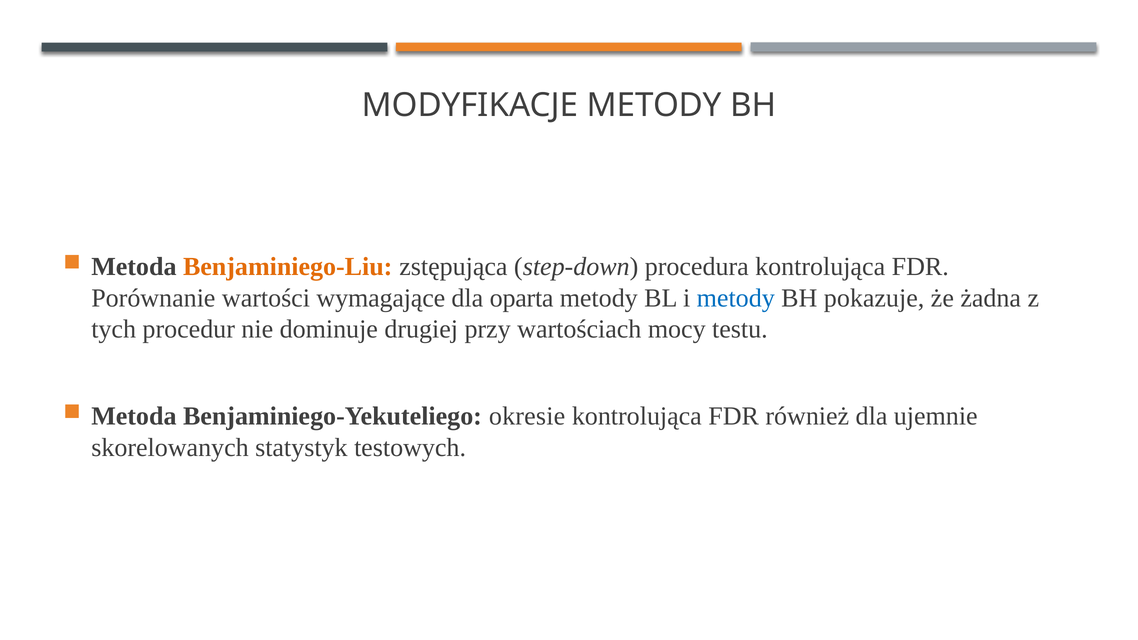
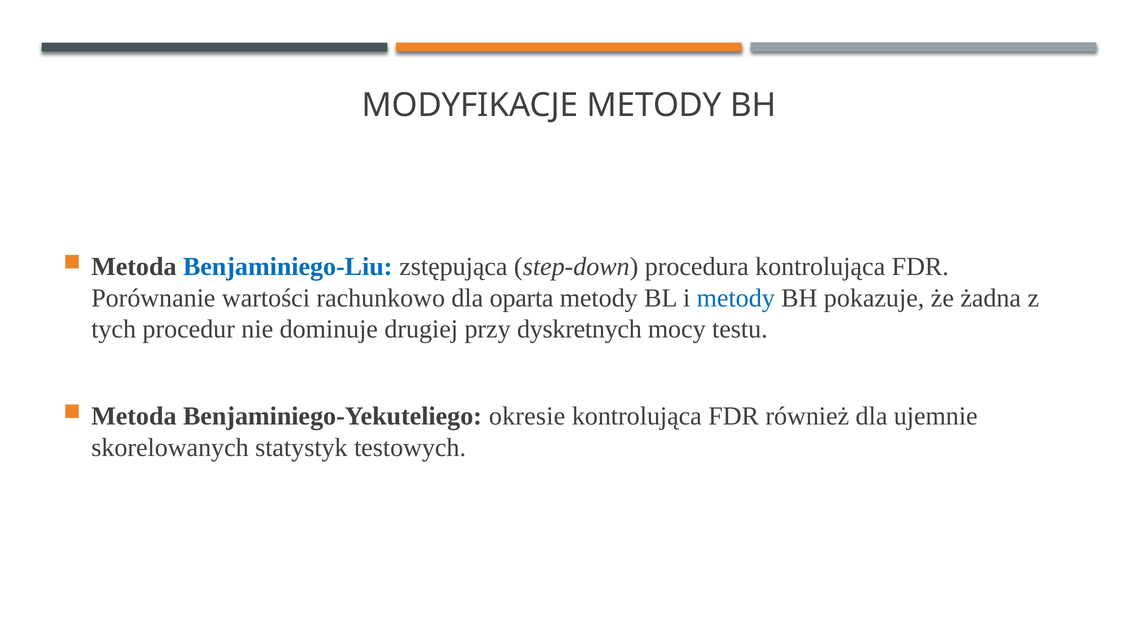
Benjaminiego-Liu colour: orange -> blue (288, 267)
wymagające: wymagające -> rachunkowo (381, 298)
wartościach: wartościach -> dyskretnych (579, 329)
